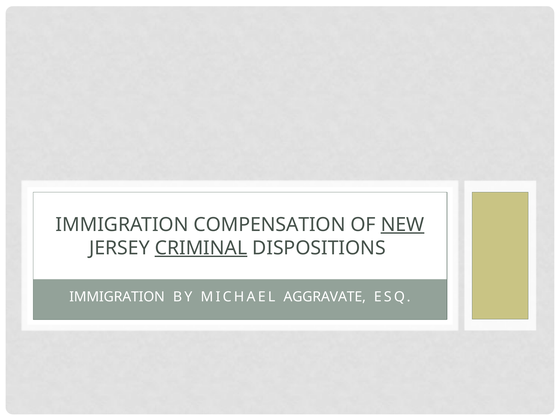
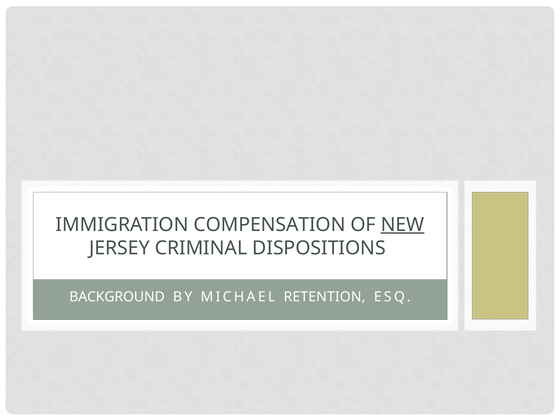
CRIMINAL underline: present -> none (201, 248)
IMMIGRATION: IMMIGRATION -> BACKGROUND (117, 297)
AGGRAVATE: AGGRAVATE -> RETENTION (325, 297)
